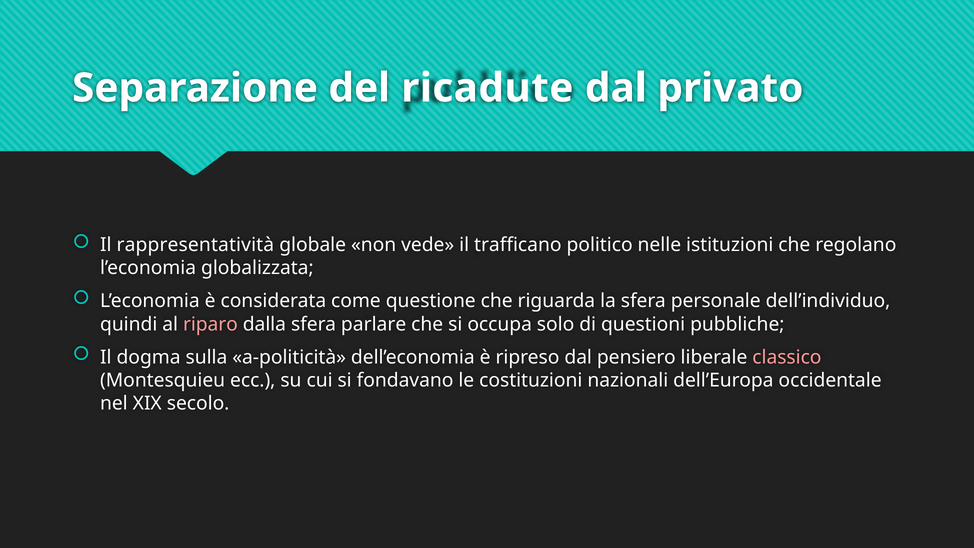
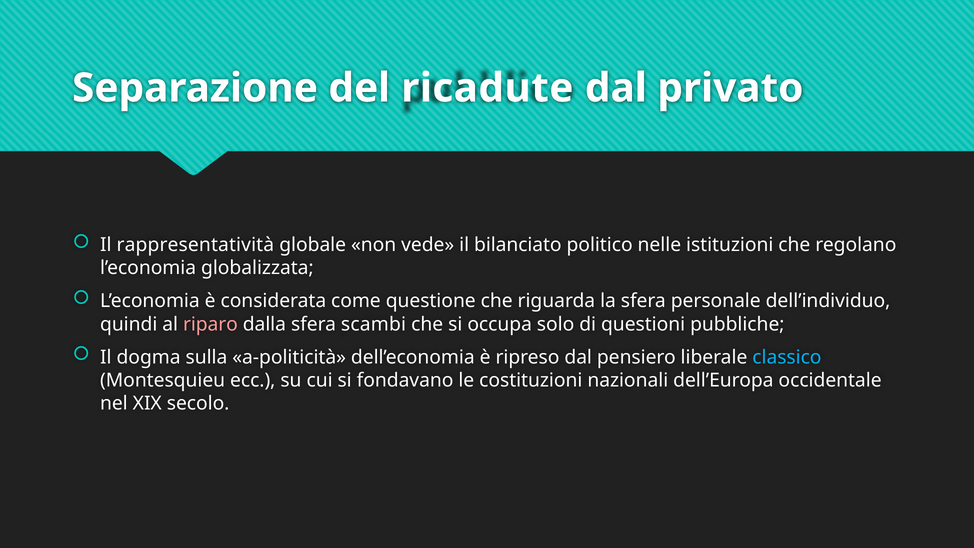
trafficano: trafficano -> bilanciato (518, 245)
parlare: parlare -> scambi (374, 324)
classico colour: pink -> light blue (787, 357)
